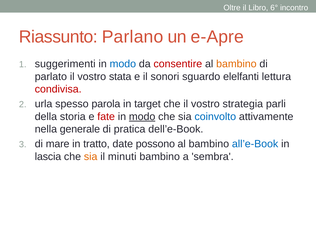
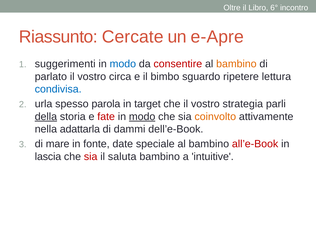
Parlano: Parlano -> Cercate (133, 37)
stata: stata -> circa (120, 77)
sonori: sonori -> bimbo (165, 77)
elelfanti: elelfanti -> ripetere (241, 77)
condivisa colour: red -> blue (58, 89)
della underline: none -> present (46, 117)
coinvolto colour: blue -> orange (215, 117)
generale: generale -> adattarla (80, 129)
pratica: pratica -> dammi (130, 129)
tratto: tratto -> fonte (96, 144)
possono: possono -> speciale (155, 144)
all’e-Book colour: blue -> red (255, 144)
sia colour: orange -> red (91, 157)
minuti: minuti -> saluta (122, 157)
sembra: sembra -> intuitive (213, 157)
